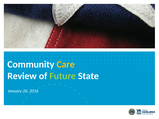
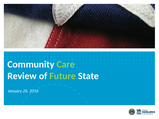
Care colour: yellow -> light green (66, 65)
